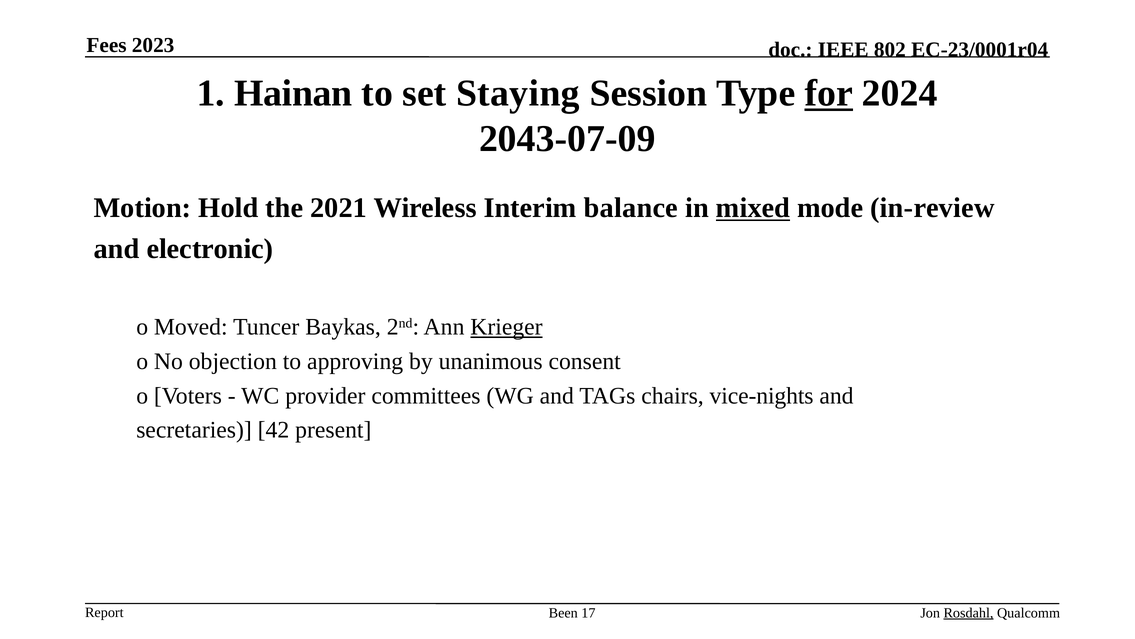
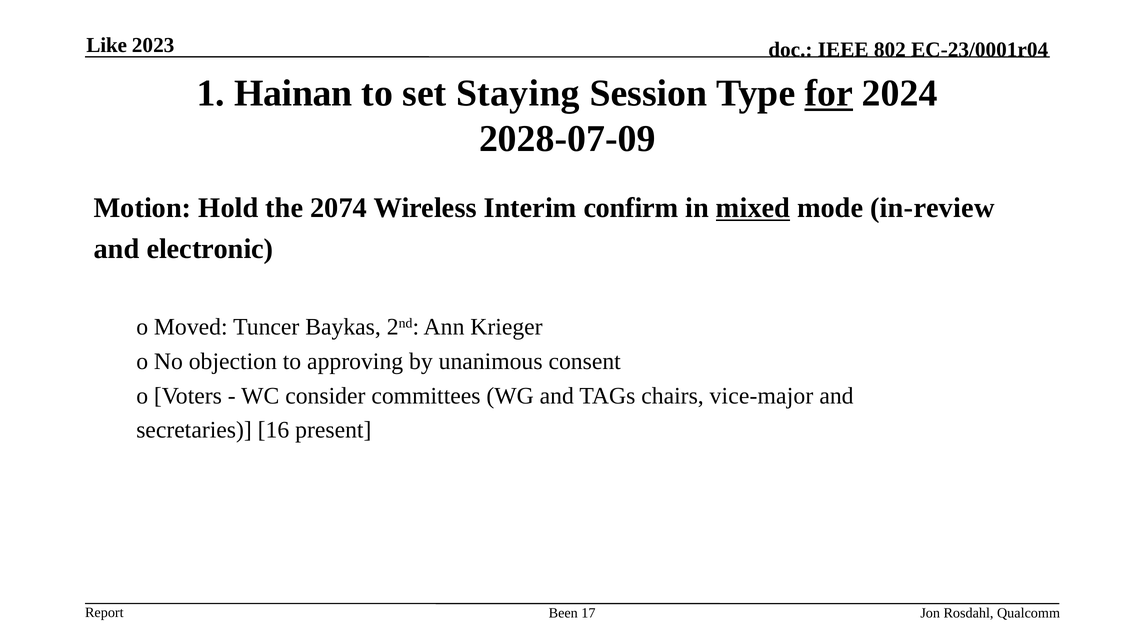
Fees: Fees -> Like (107, 45)
2043-07-09: 2043-07-09 -> 2028-07-09 (567, 139)
2021: 2021 -> 2074 (339, 208)
balance: balance -> confirm (631, 208)
Krieger underline: present -> none (506, 327)
provider: provider -> consider (325, 395)
vice-nights: vice-nights -> vice-major (761, 395)
42: 42 -> 16 (273, 430)
Rosdahl underline: present -> none (969, 612)
